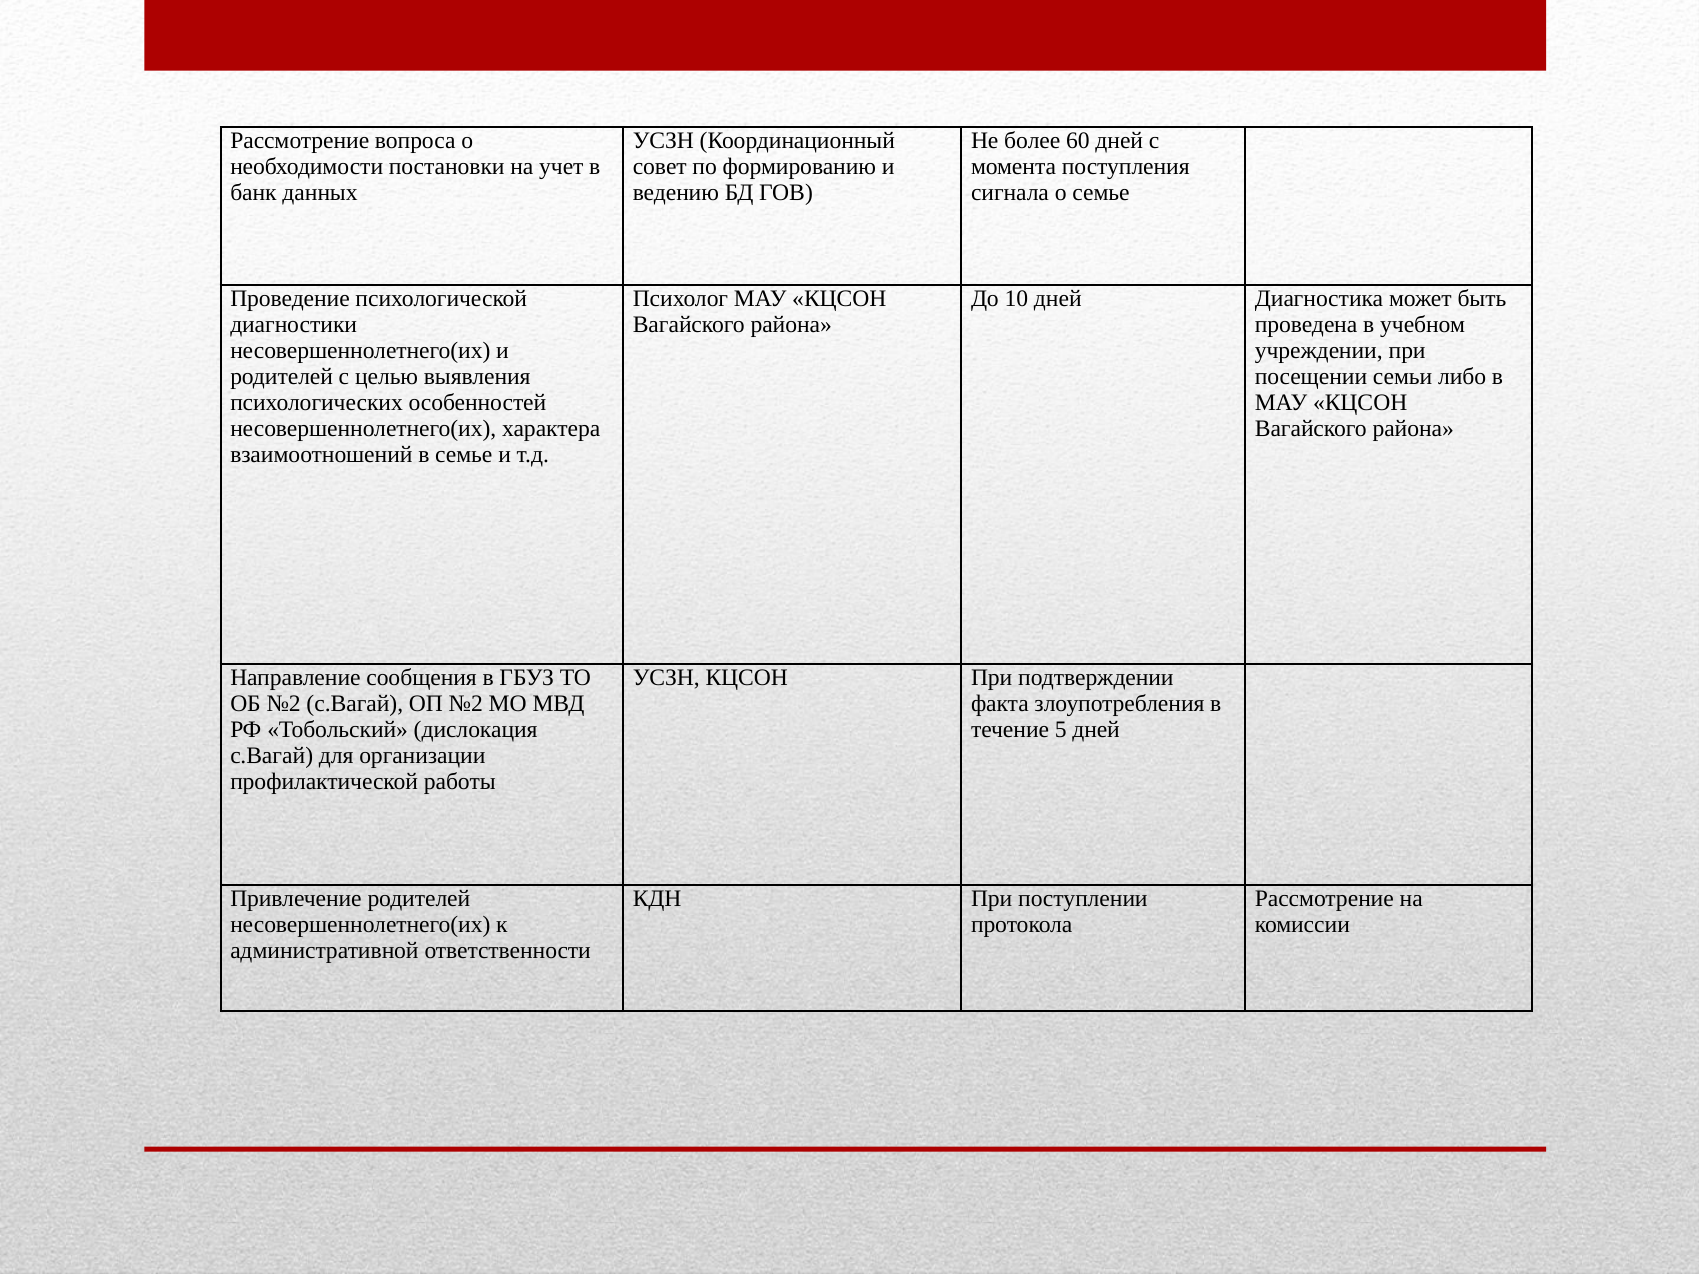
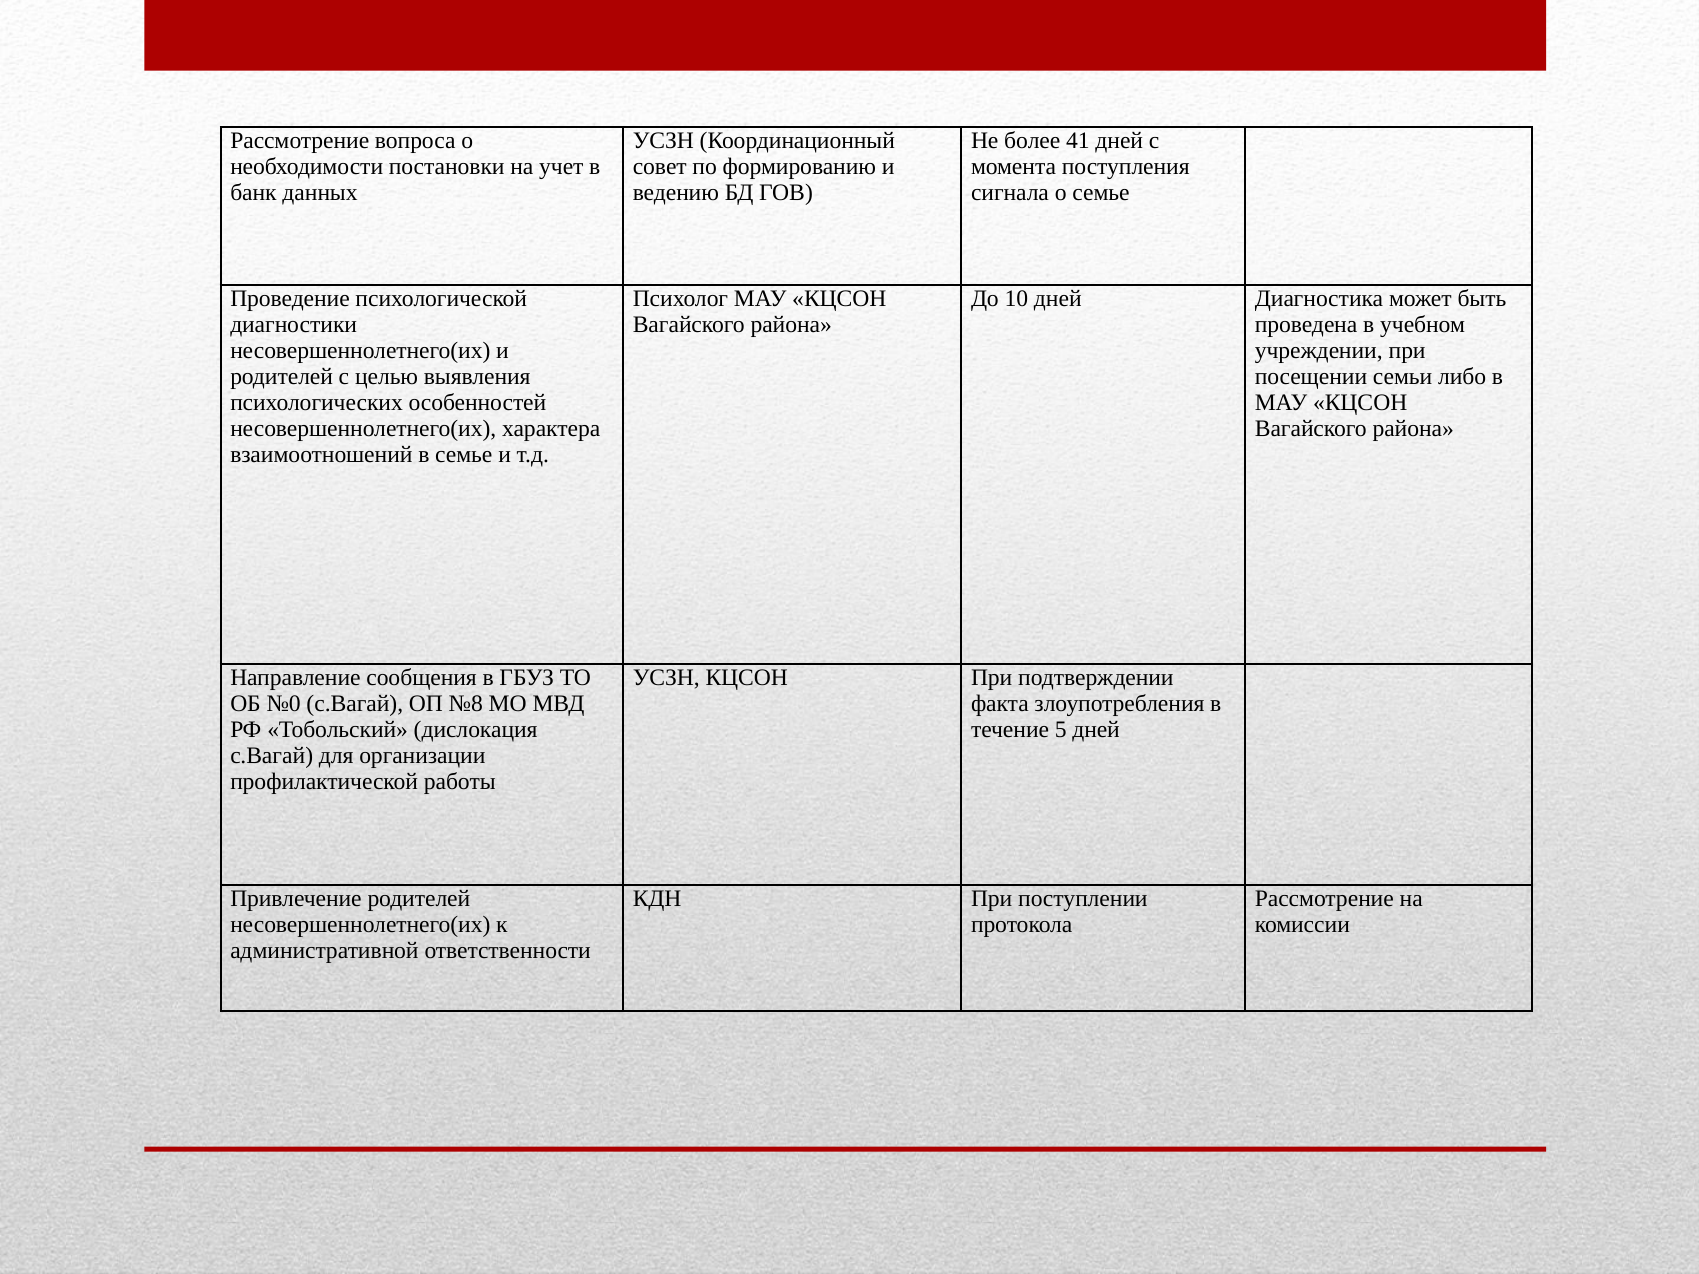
60: 60 -> 41 (1078, 141)
ОБ №2: №2 -> №0 (284, 703)
ОП №2: №2 -> №8 (466, 703)
